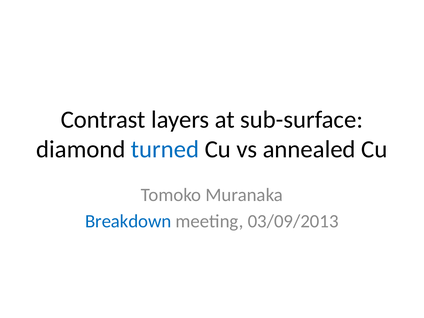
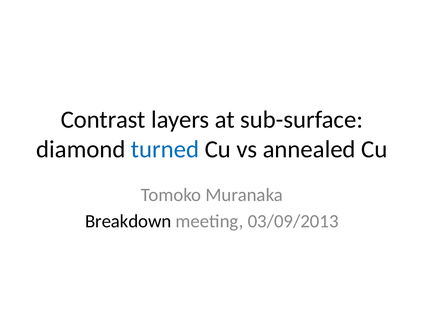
Breakdown colour: blue -> black (128, 221)
